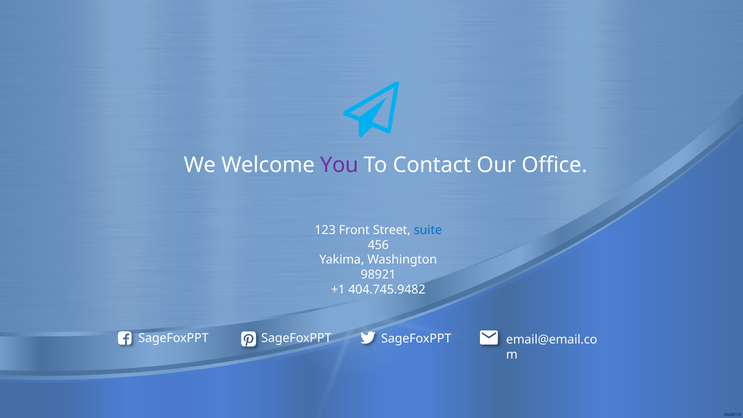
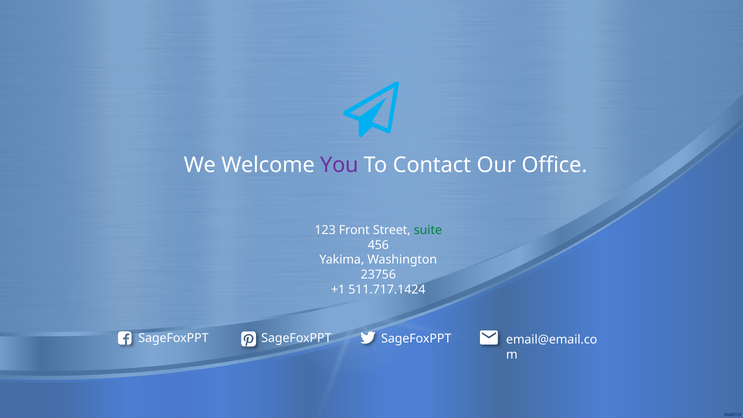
suite colour: blue -> green (428, 230)
98921: 98921 -> 23756 (378, 275)
404.745.9482: 404.745.9482 -> 511.717.1424 (387, 289)
